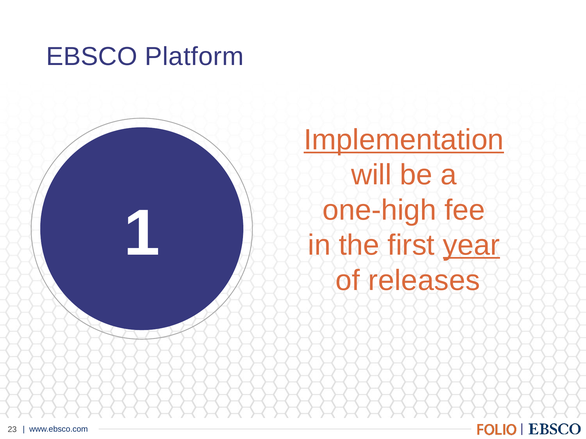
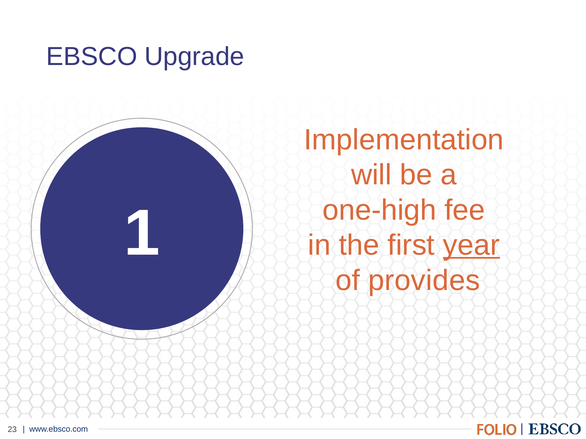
Platform: Platform -> Upgrade (194, 57)
Implementation underline: present -> none (404, 140)
releases: releases -> provides (424, 281)
